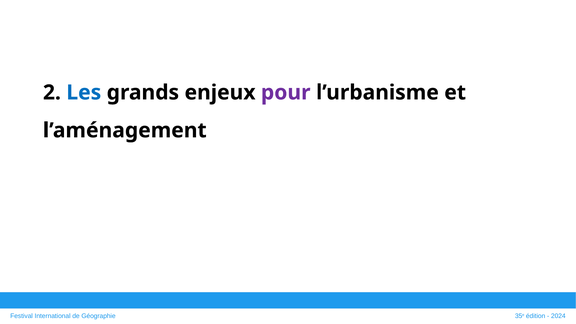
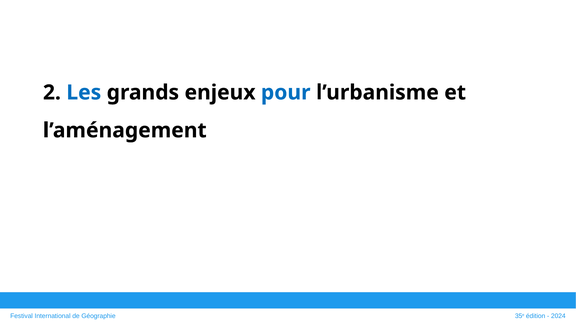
pour colour: purple -> blue (286, 93)
